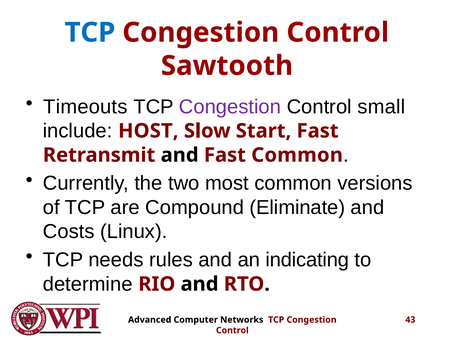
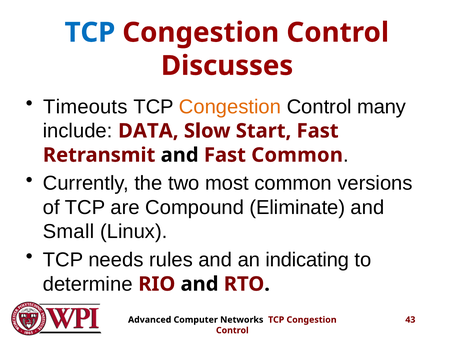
Sawtooth: Sawtooth -> Discusses (227, 66)
Congestion colour: purple -> orange (230, 107)
small: small -> many (382, 107)
HOST: HOST -> DATA (148, 131)
Costs: Costs -> Small (69, 232)
